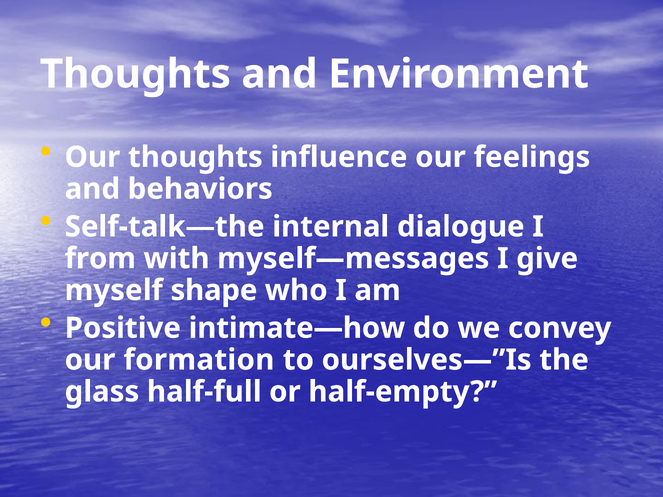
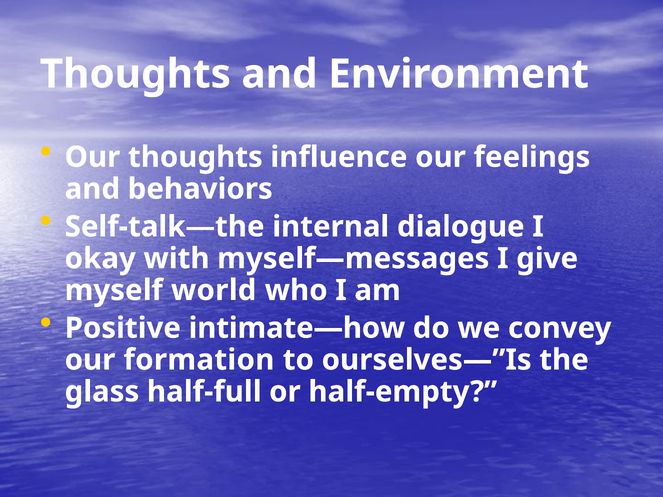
from: from -> okay (100, 259)
shape: shape -> world (214, 290)
